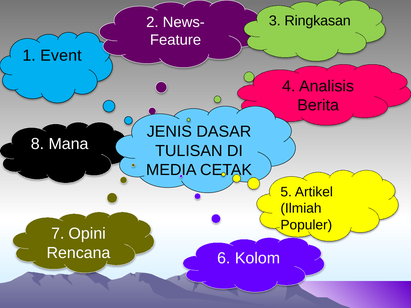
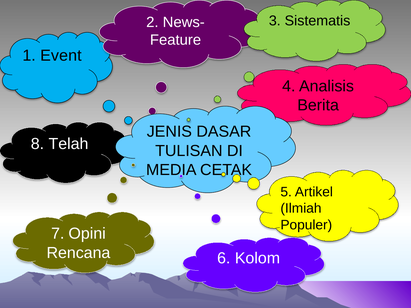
Ringkasan: Ringkasan -> Sistematis (318, 21)
Mana: Mana -> Telah (68, 144)
